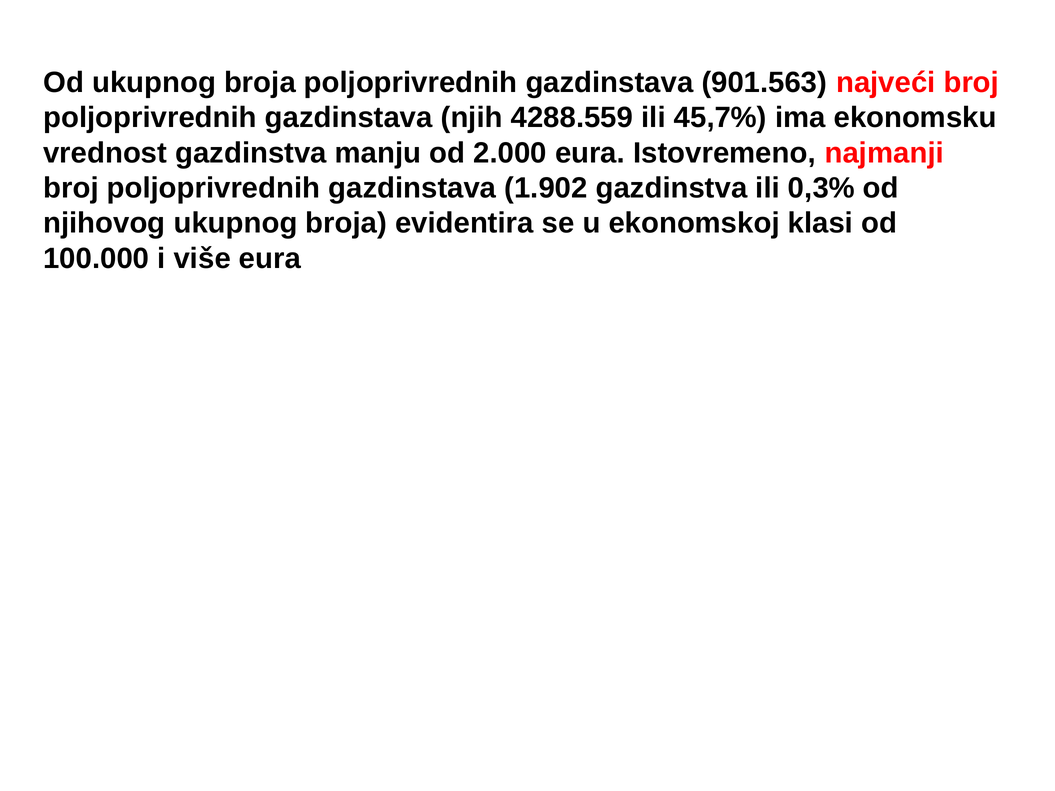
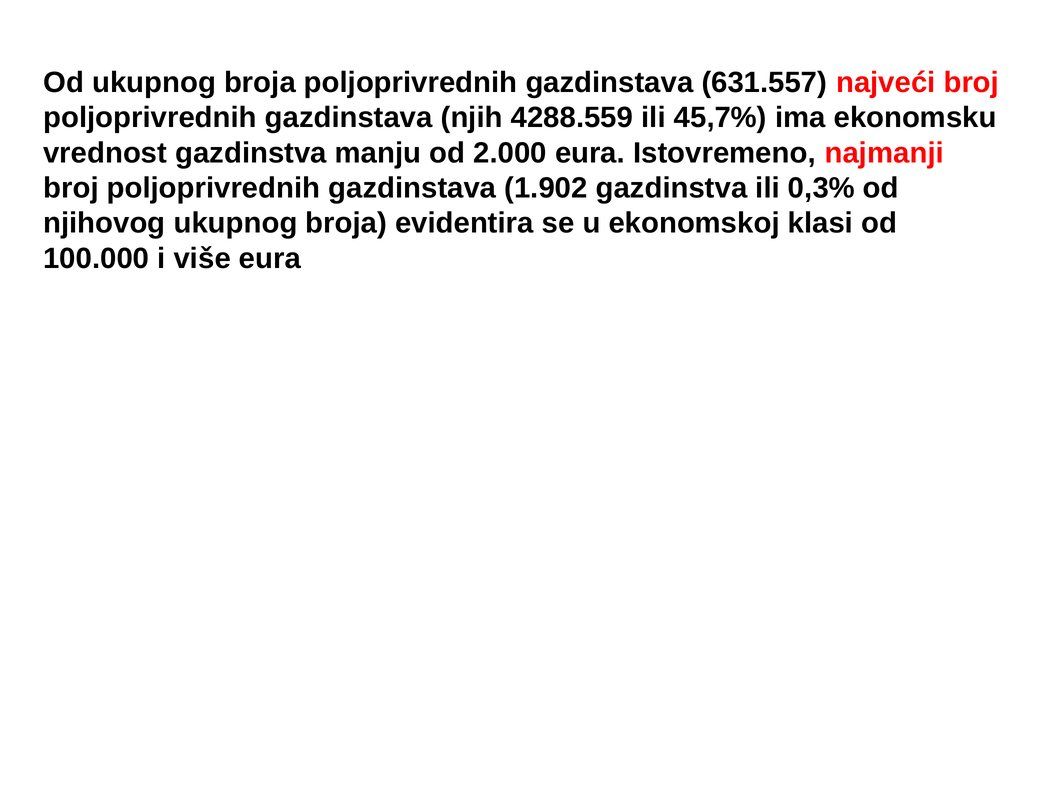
901.563: 901.563 -> 631.557 (764, 83)
